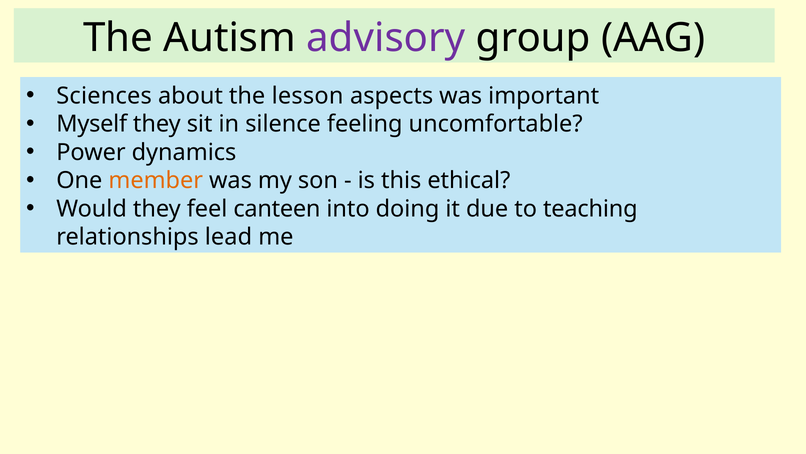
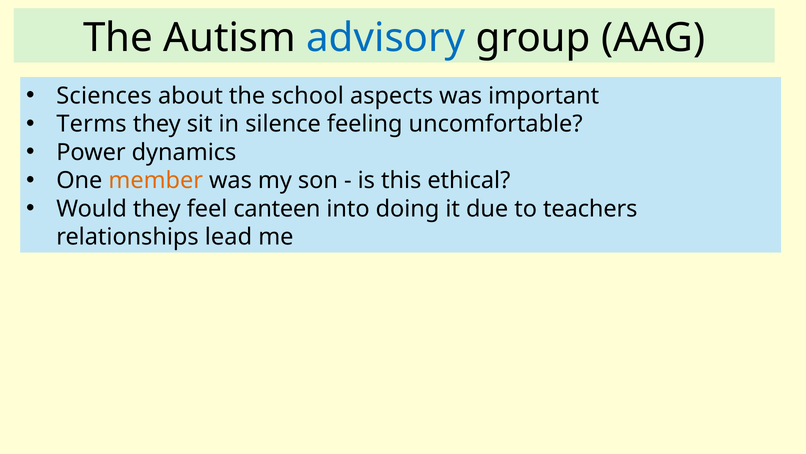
advisory colour: purple -> blue (386, 38)
lesson: lesson -> school (308, 96)
Myself: Myself -> Terms (92, 124)
teaching: teaching -> teachers (590, 209)
